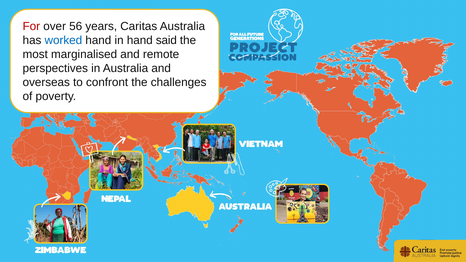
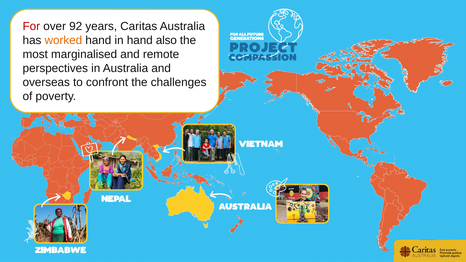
56: 56 -> 92 (76, 26)
worked colour: blue -> orange (63, 40)
said: said -> also (166, 40)
